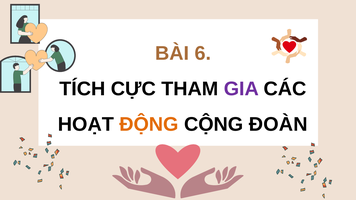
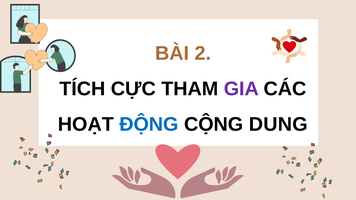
6: 6 -> 2 (203, 53)
ĐỘNG colour: orange -> blue (149, 125)
ĐOÀN: ĐOÀN -> DUNG (278, 125)
